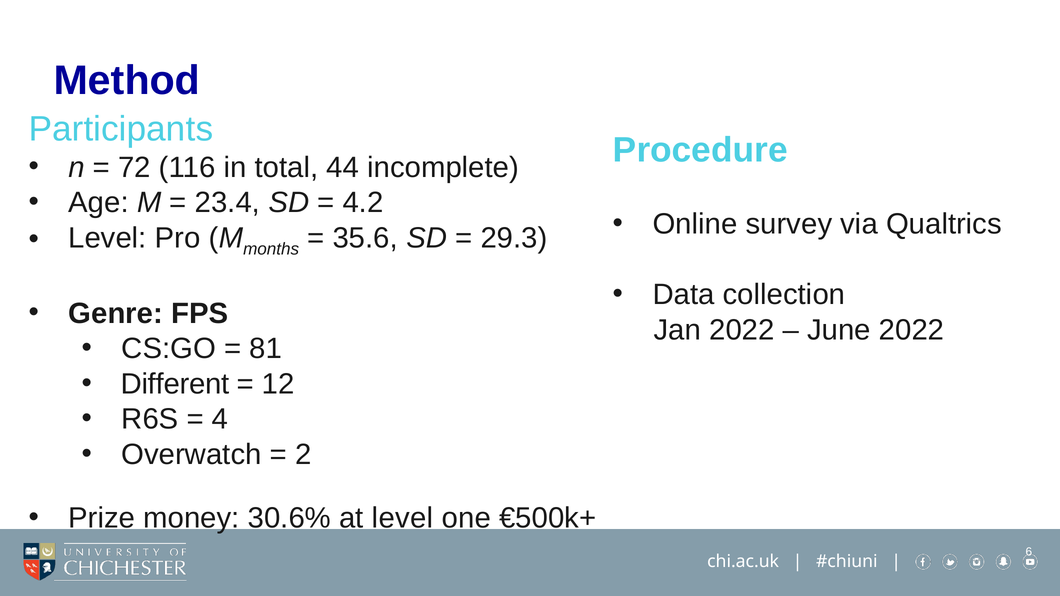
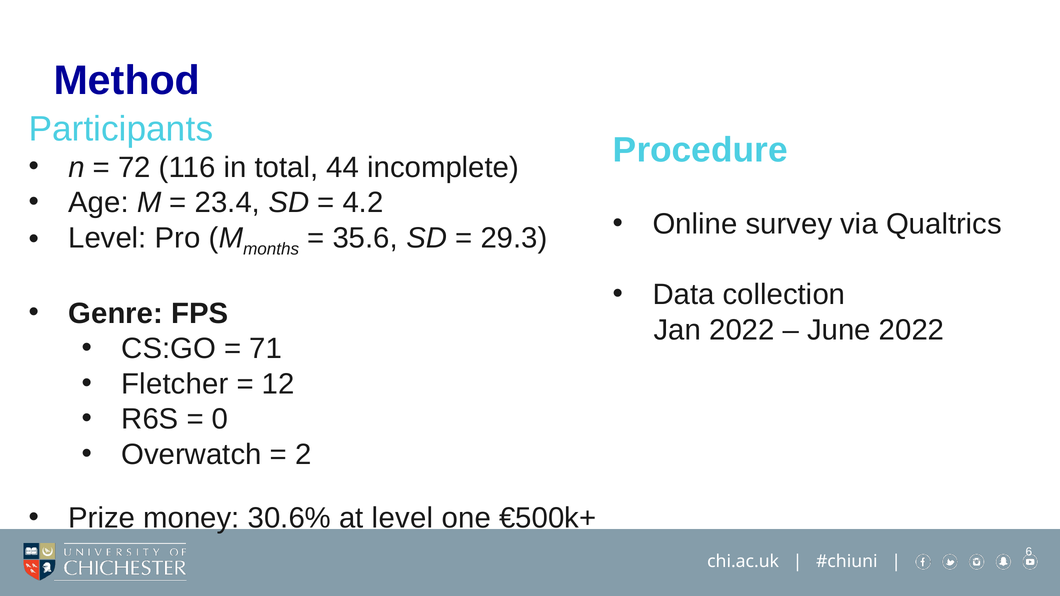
81: 81 -> 71 (266, 349)
Different: Different -> Fletcher (175, 384)
4: 4 -> 0 (220, 419)
